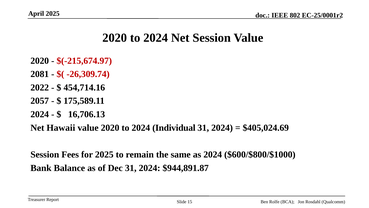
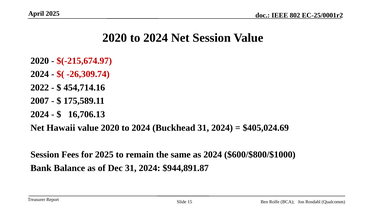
2081: 2081 -> 2024 (40, 74)
2057: 2057 -> 2007 (40, 101)
Individual: Individual -> Buckhead (174, 127)
